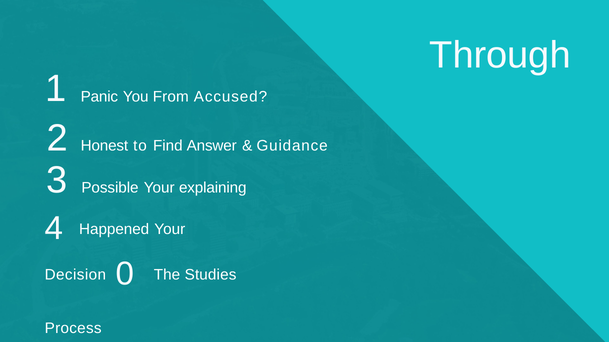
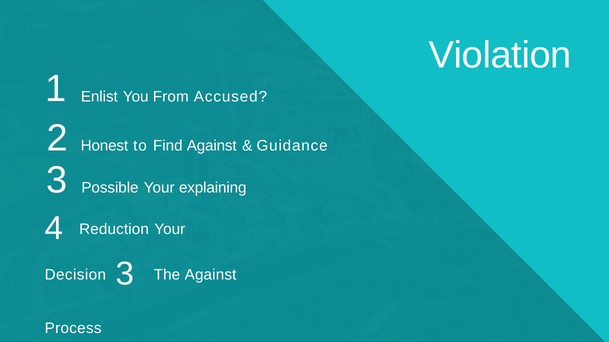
Through: Through -> Violation (500, 55)
Panic: Panic -> Enlist (99, 97)
Find Answer: Answer -> Against (212, 146)
Happened: Happened -> Reduction (114, 230)
Decision 0: 0 -> 3 (125, 274)
The Studies: Studies -> Against (211, 275)
